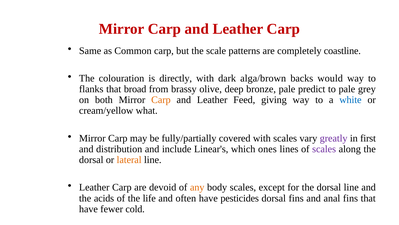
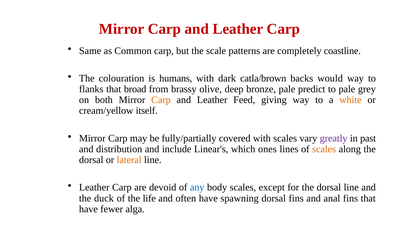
directly: directly -> humans (176, 78)
alga/brown: alga/brown -> catla/brown (263, 78)
white colour: blue -> orange (350, 100)
what: what -> itself (147, 110)
first: first -> past (368, 138)
scales colour: purple -> orange (324, 149)
any colour: orange -> blue (197, 187)
acids: acids -> duck (104, 198)
pesticides: pesticides -> spawning (240, 198)
cold: cold -> alga (135, 209)
